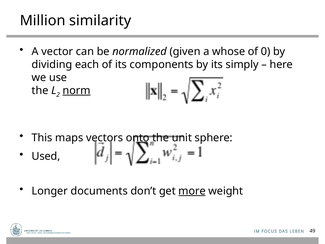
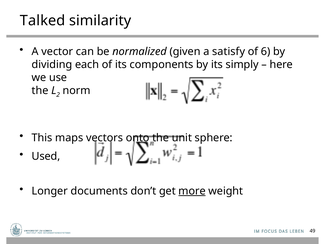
Million: Million -> Talked (43, 21)
whose: whose -> satisfy (229, 51)
0: 0 -> 6 (266, 51)
norm underline: present -> none (76, 90)
